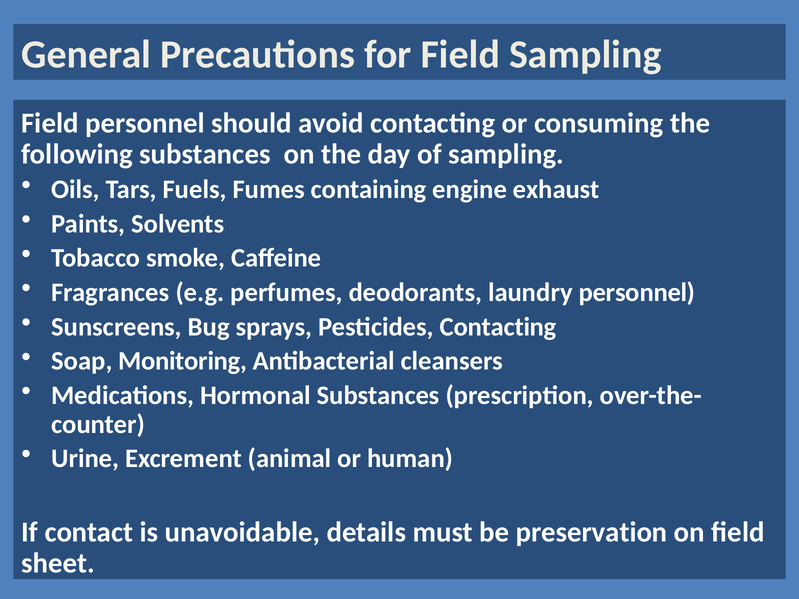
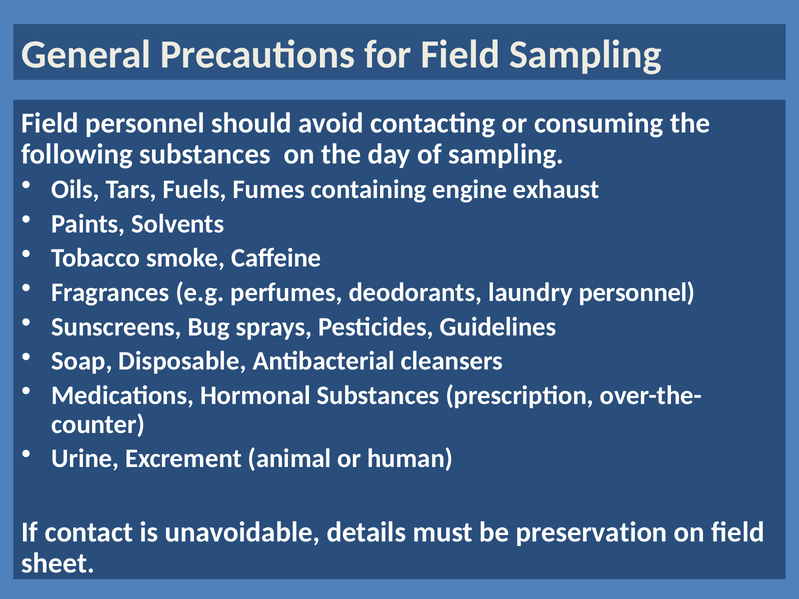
Pesticides Contacting: Contacting -> Guidelines (498, 327)
Monitoring: Monitoring -> Disposable (182, 361)
